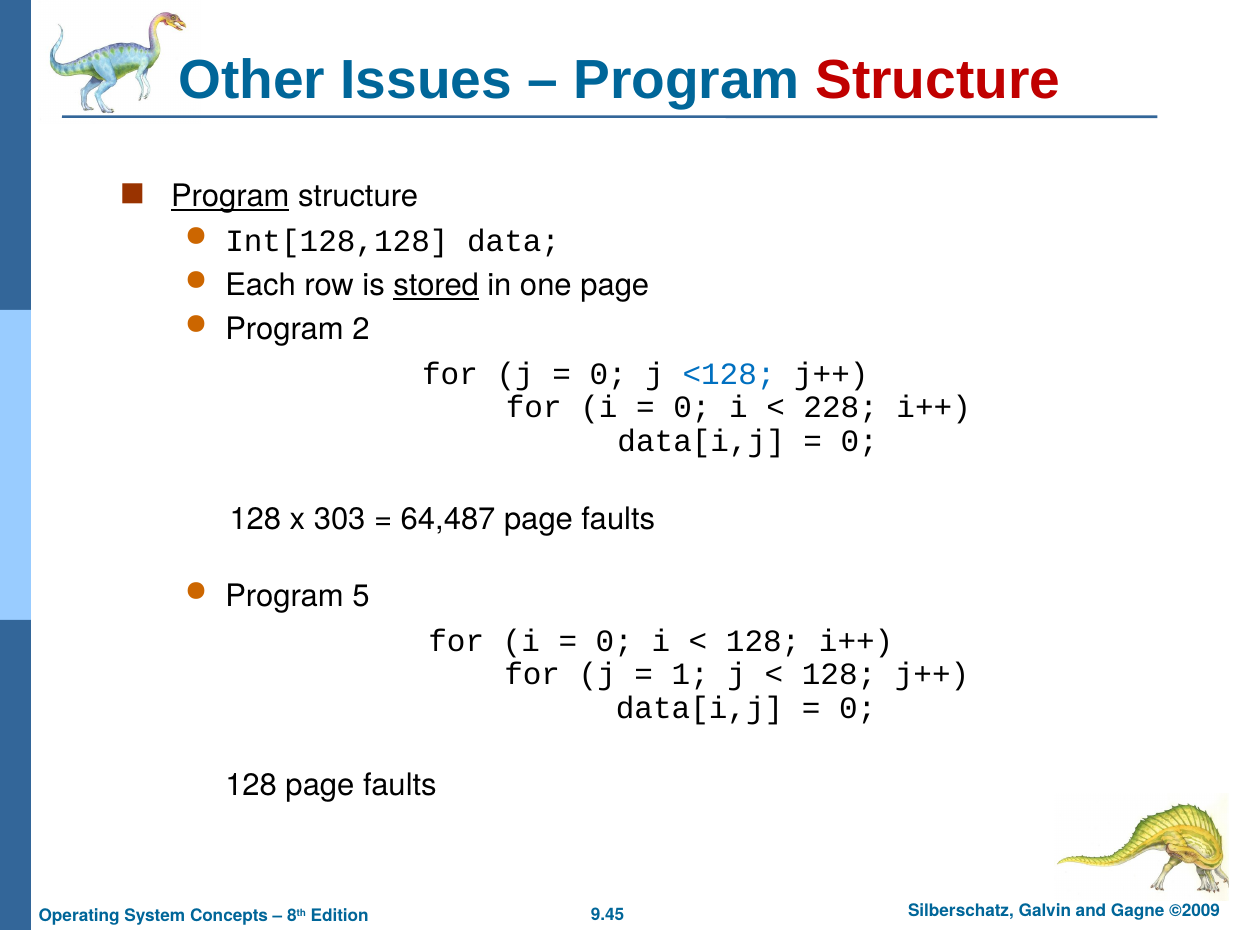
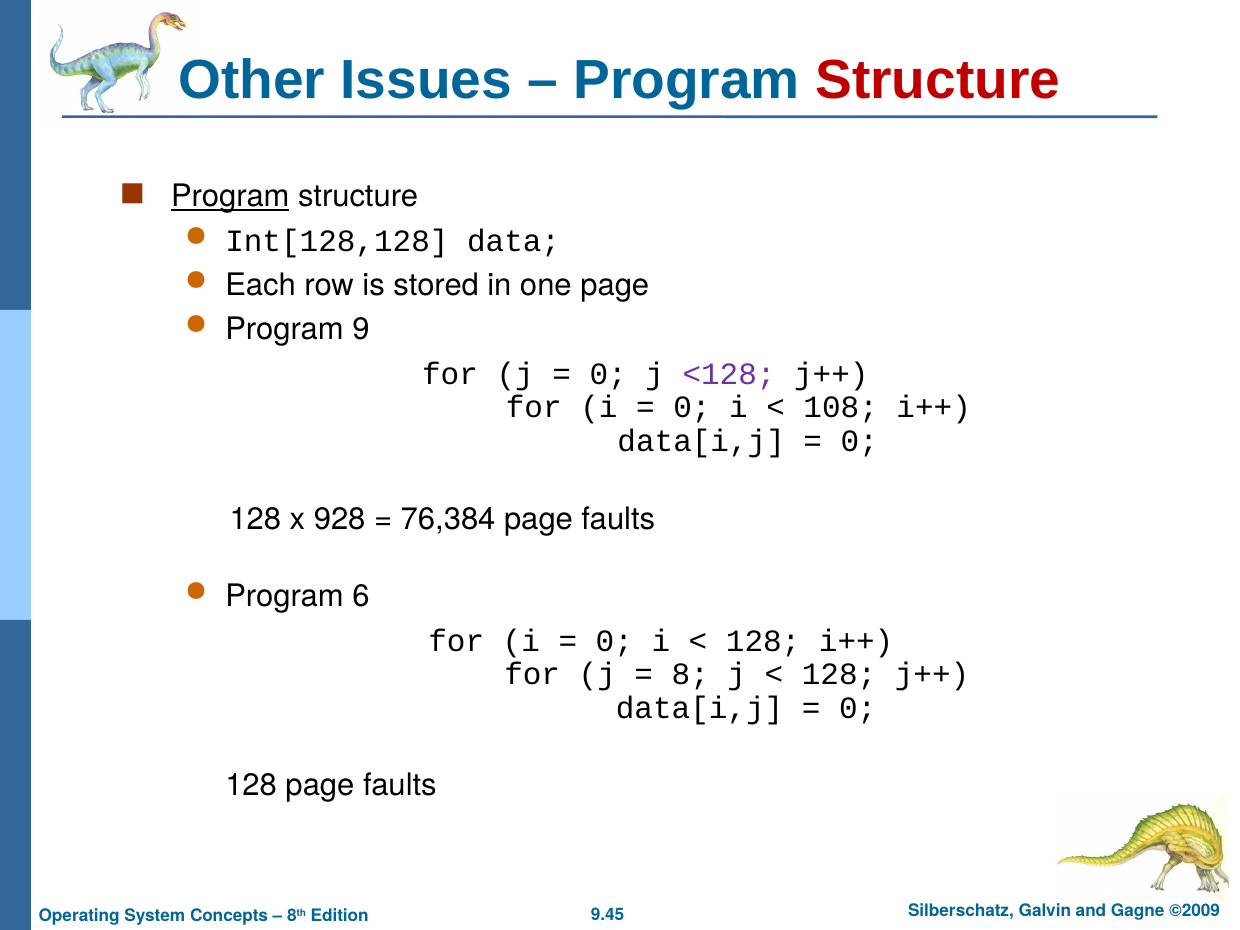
stored underline: present -> none (436, 285)
2: 2 -> 9 (361, 330)
<128 colour: blue -> purple (729, 374)
228: 228 -> 108 (841, 408)
303: 303 -> 928 (340, 519)
64,487: 64,487 -> 76,384 (448, 519)
5: 5 -> 6 (361, 597)
1: 1 -> 8 (690, 674)
